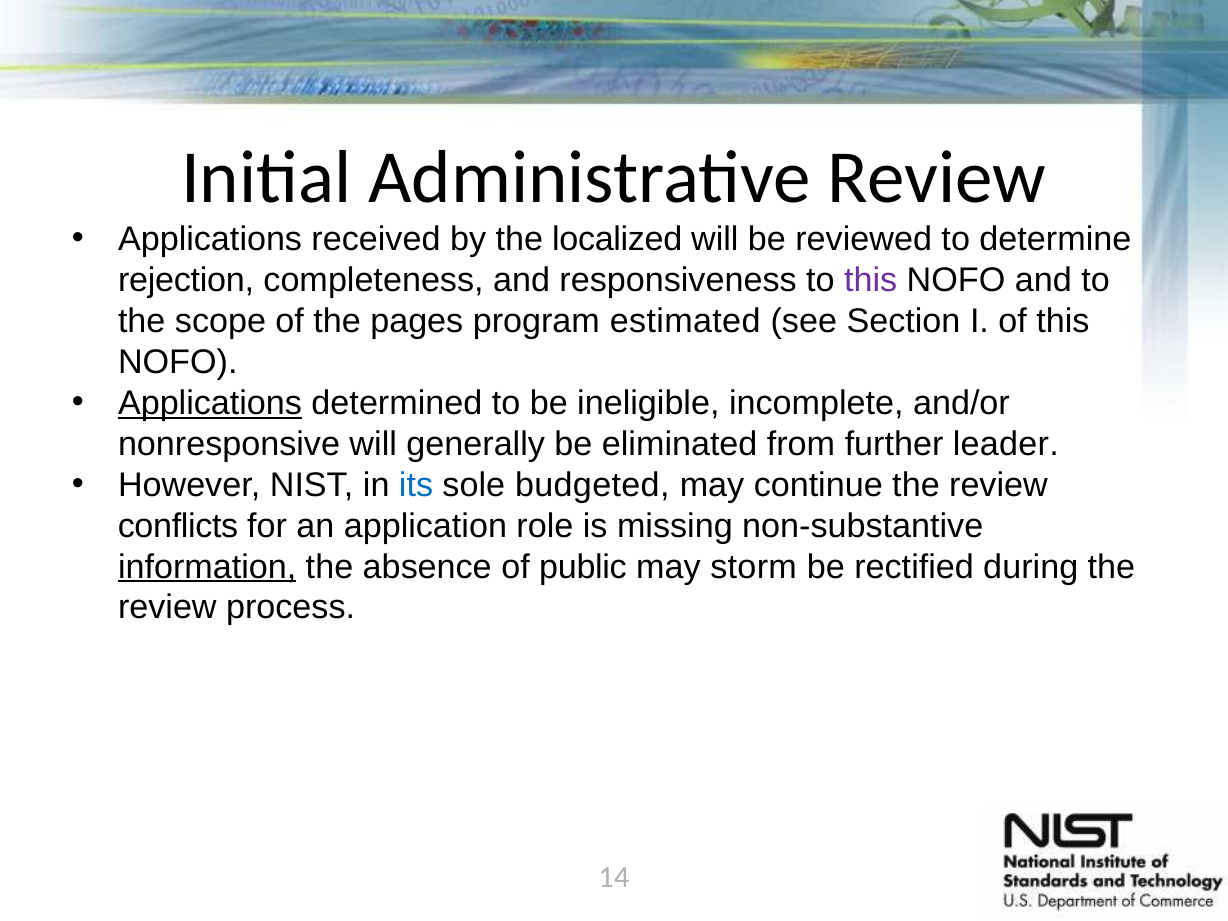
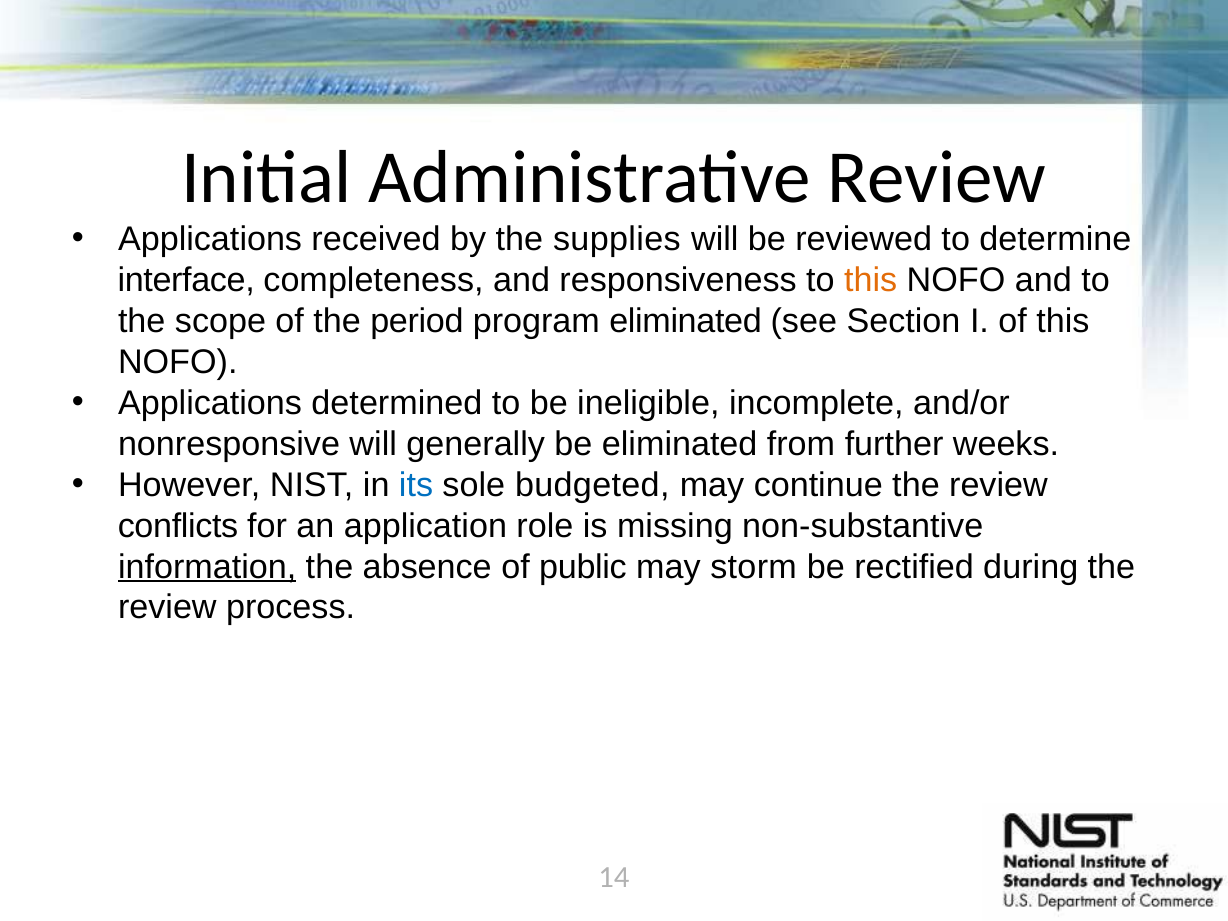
localized: localized -> supplies (617, 239)
rejection: rejection -> interface (186, 280)
this colour: purple -> orange (871, 280)
pages: pages -> period (417, 321)
program estimated: estimated -> eliminated (686, 321)
Applications underline: present -> none (210, 403)
leader: leader -> weeks (1006, 444)
